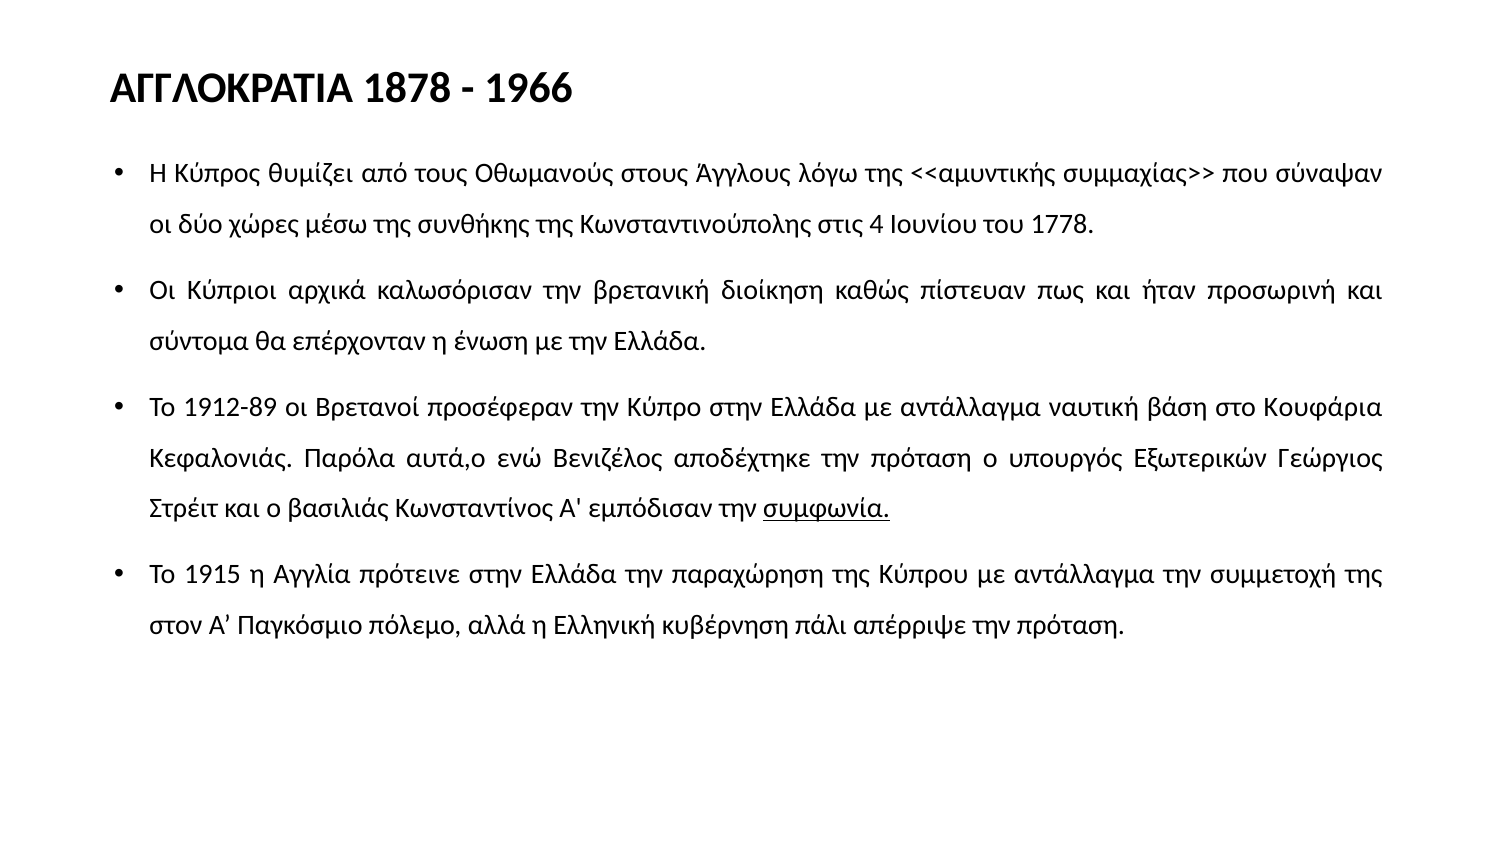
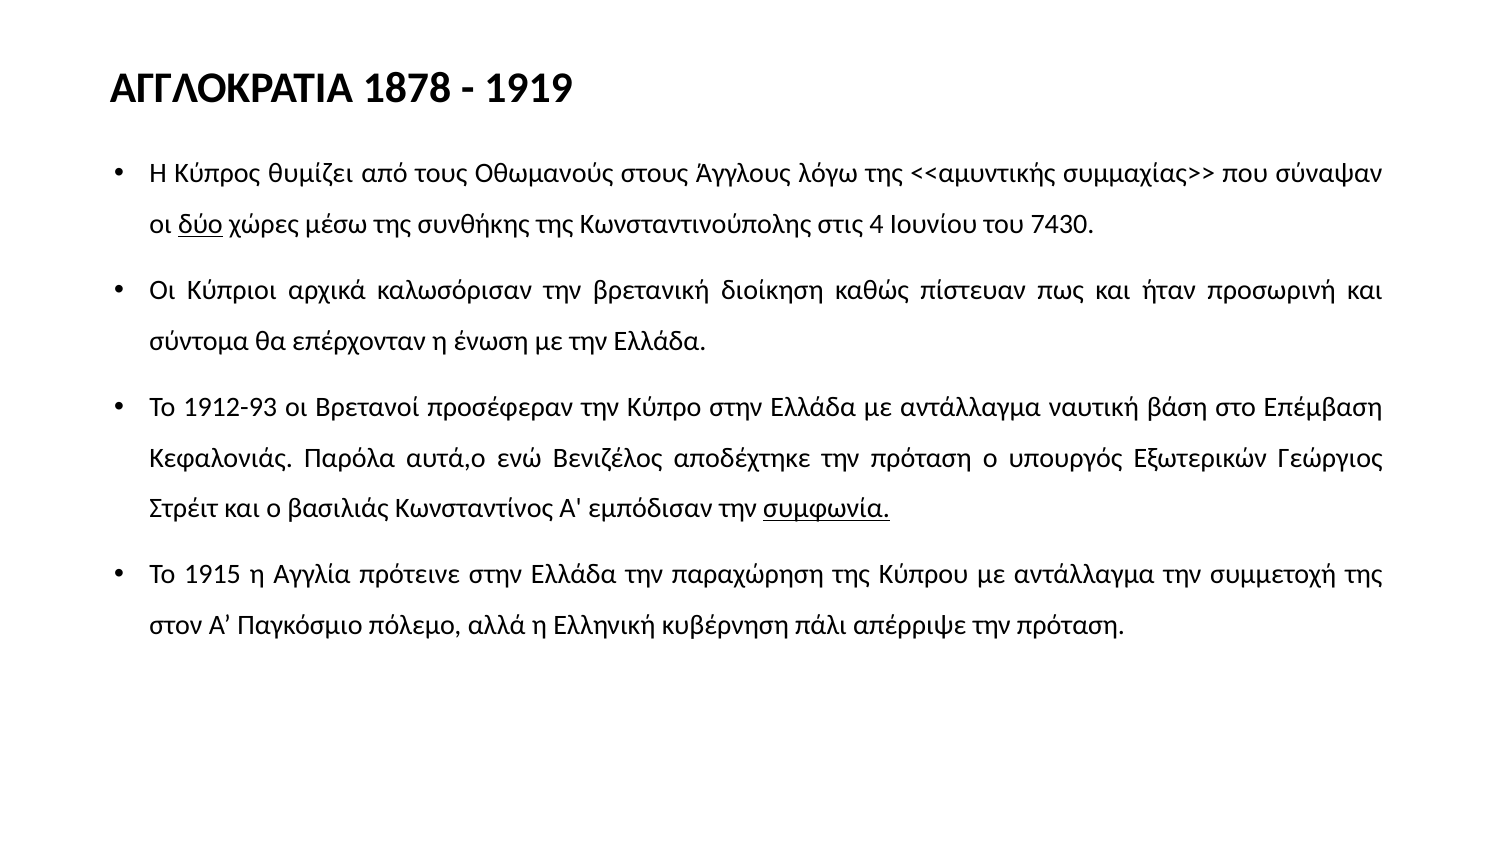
1966: 1966 -> 1919 (529, 88)
δύο underline: none -> present (200, 224)
1778: 1778 -> 7430 (1062, 224)
1912-89: 1912-89 -> 1912-93 (230, 407)
Κουφάρια: Κουφάρια -> Επέμβαση (1323, 407)
